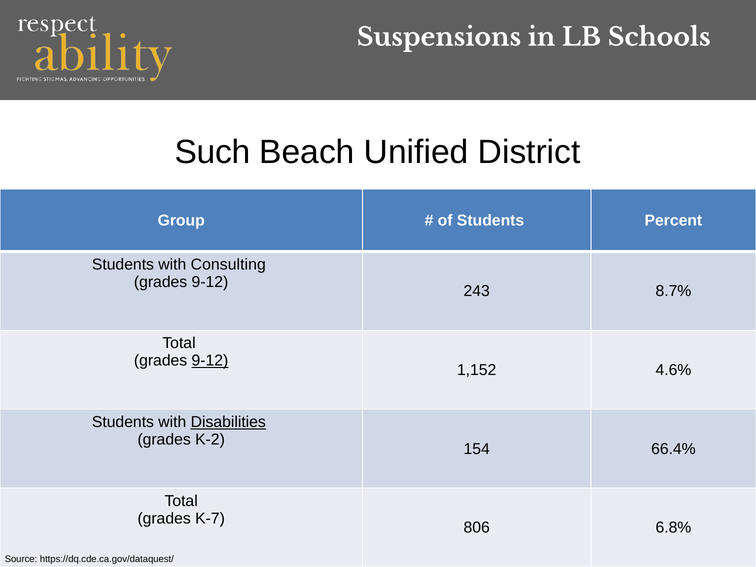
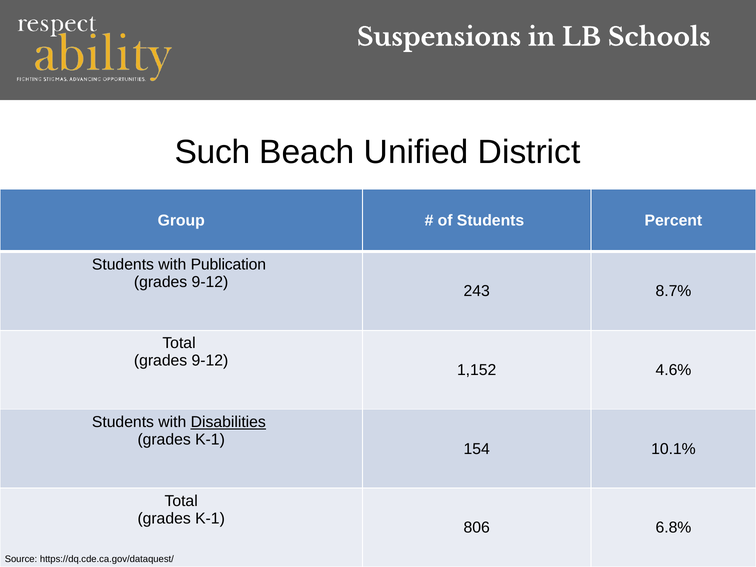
Consulting: Consulting -> Publication (228, 264)
9-12 underline: present -> none (210, 361)
K-2: K-2 -> K-1 (210, 440)
66.4%: 66.4% -> 10.1% (673, 449)
K-7: K-7 -> K-1 (210, 518)
